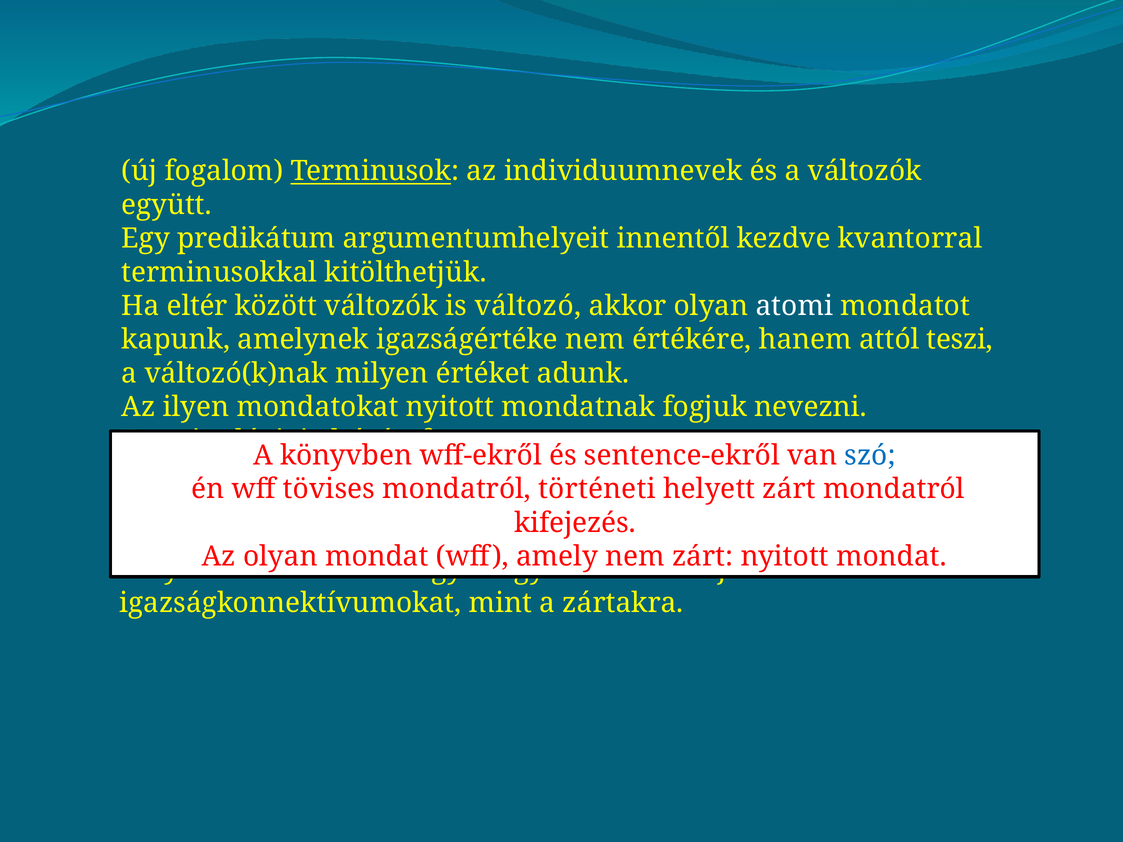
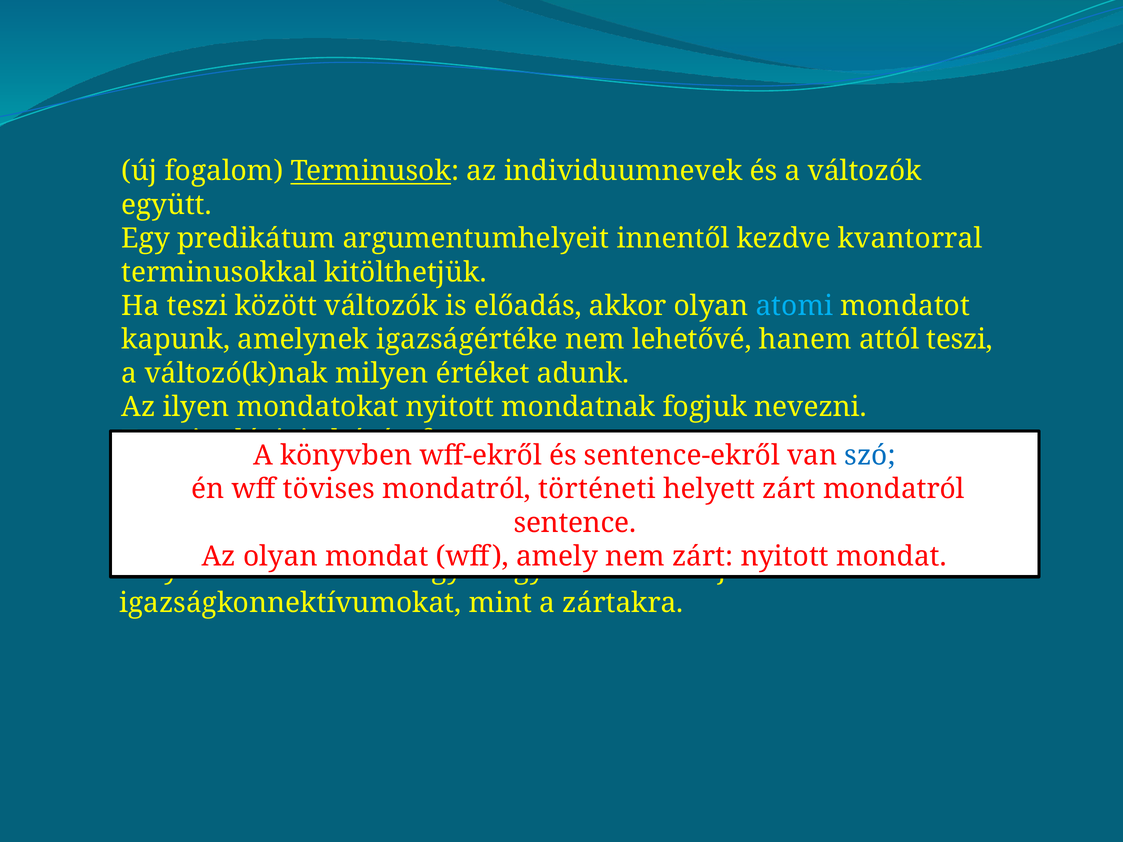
Ha eltér: eltér -> teszi (197, 306)
változó: változó -> előadás (528, 306)
atomi colour: white -> light blue (794, 306)
értékére: értékére -> lehetővé (692, 340)
kifejezés: kifejezés -> sentence (575, 523)
